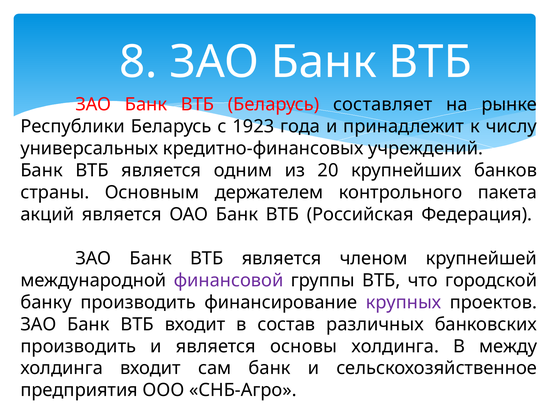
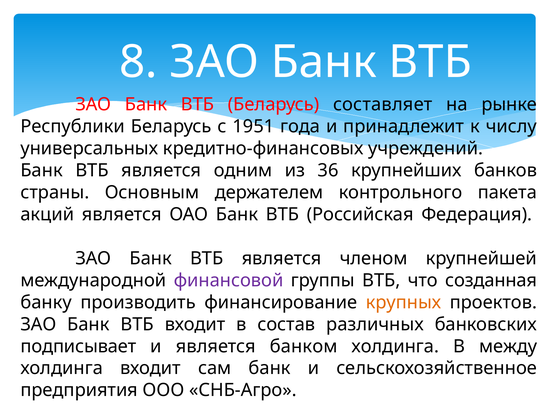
1923: 1923 -> 1951 (253, 126)
20: 20 -> 36 (328, 170)
городской: городской -> созданная (491, 280)
крупных colour: purple -> orange (404, 302)
производить: производить -> подписывает (78, 346)
основы: основы -> банком (304, 346)
